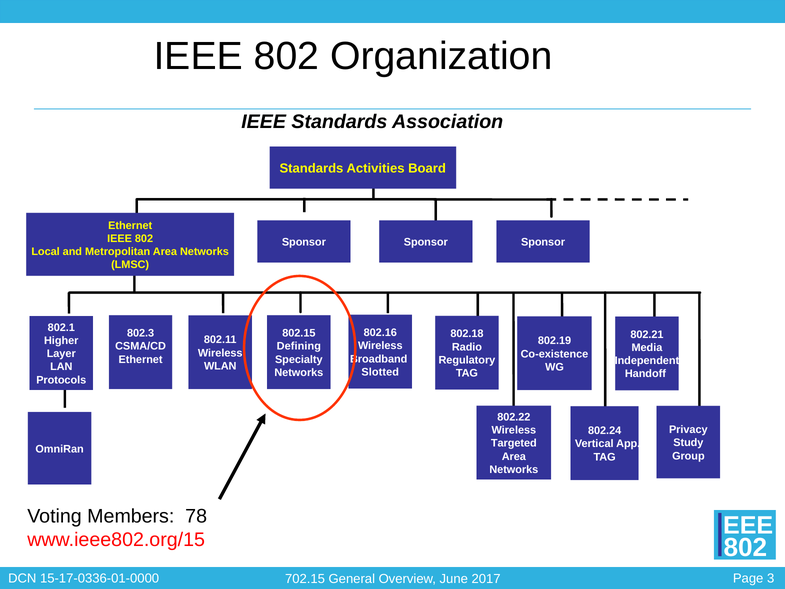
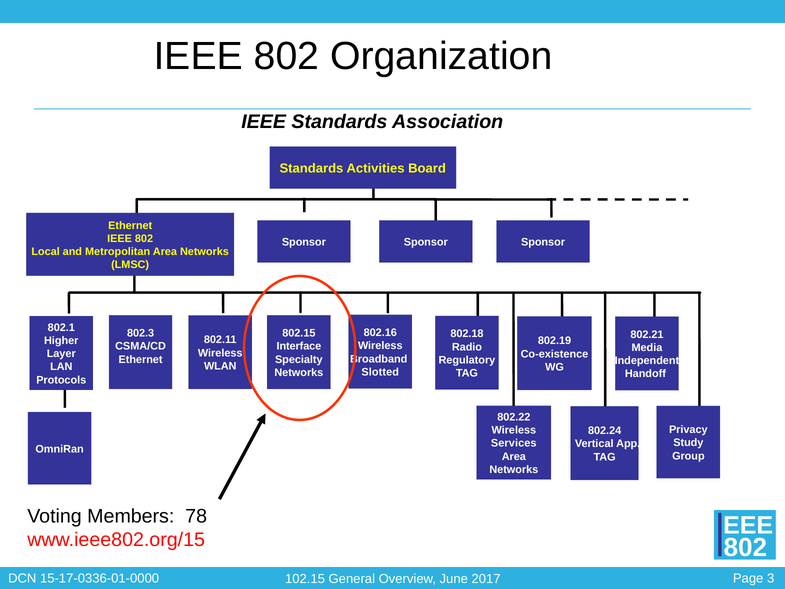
Defining: Defining -> Interface (299, 346)
Targeted: Targeted -> Services (514, 443)
702.15: 702.15 -> 102.15 (305, 579)
